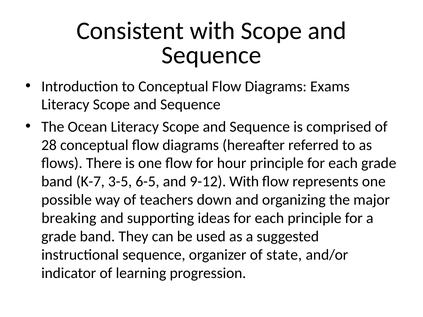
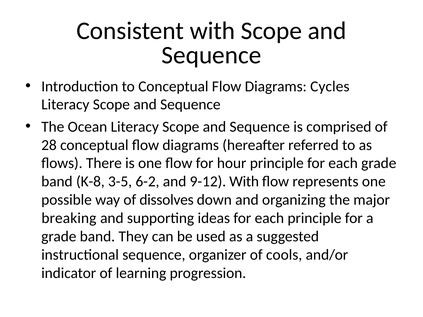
Exams: Exams -> Cycles (330, 86)
K-7: K-7 -> K-8 (90, 182)
6-5: 6-5 -> 6-2 (147, 182)
teachers: teachers -> dissolves (167, 200)
state: state -> cools (284, 255)
